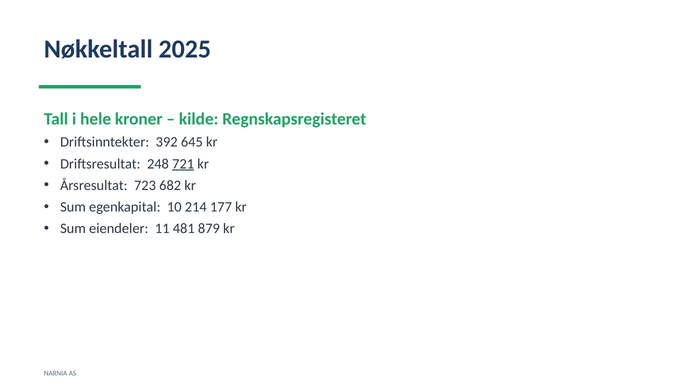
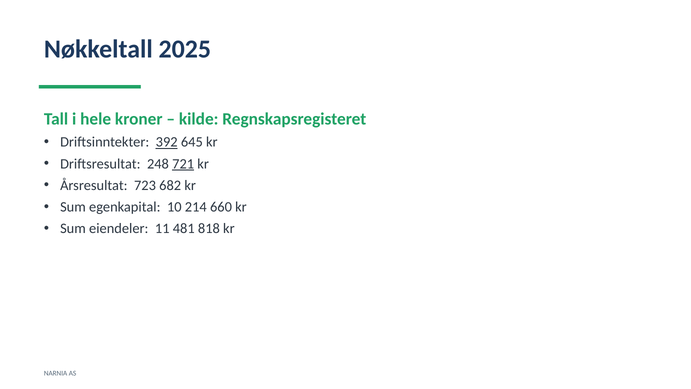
392 underline: none -> present (167, 142)
177: 177 -> 660 (221, 207)
879: 879 -> 818 (209, 229)
